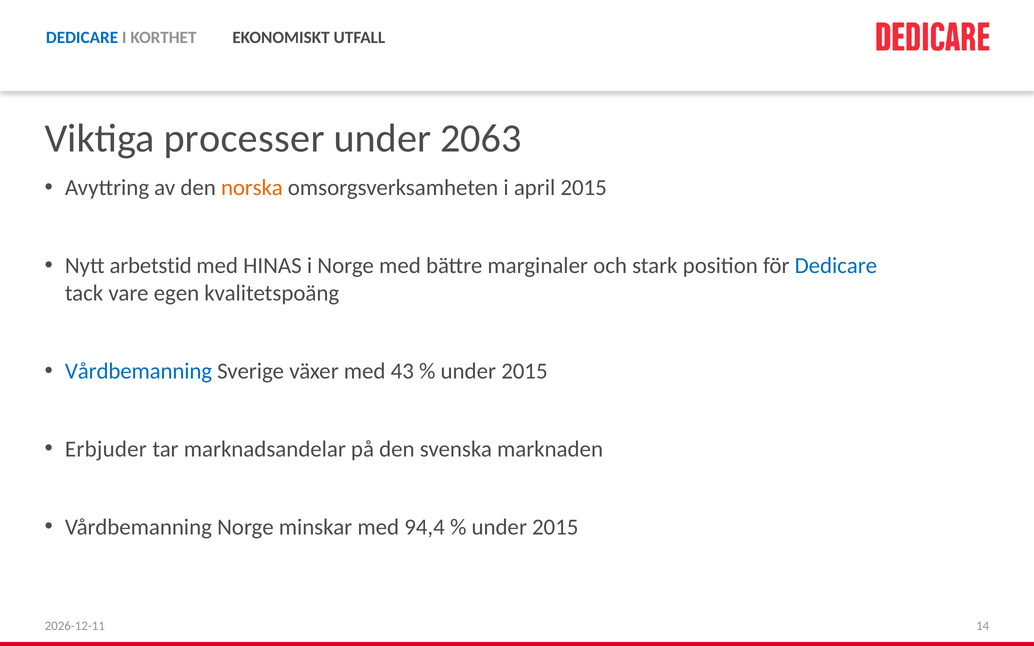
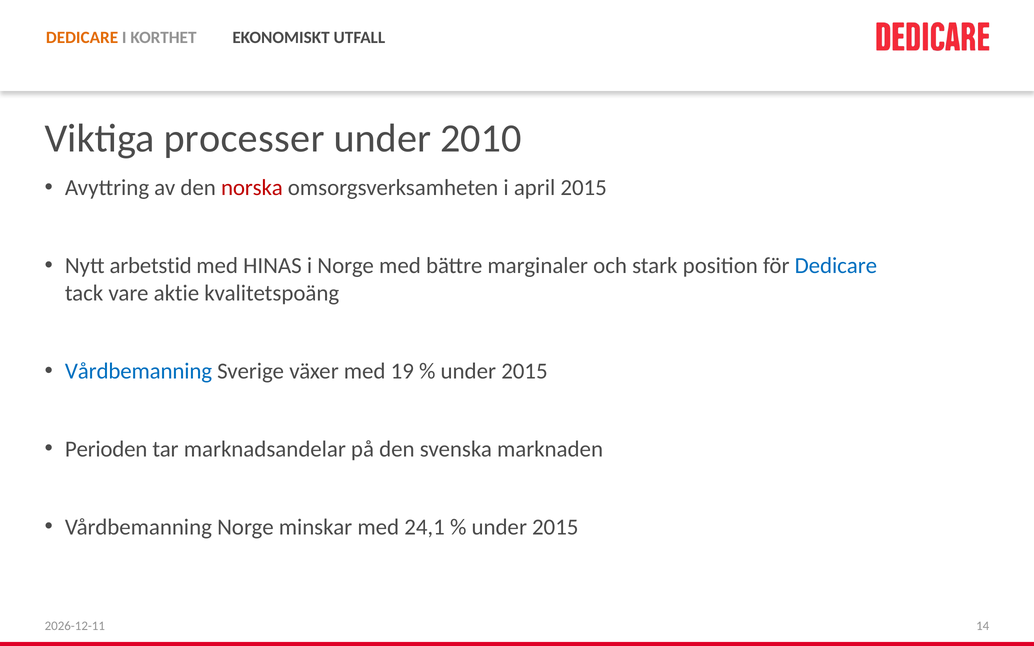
DEDICARE colour: blue -> orange (82, 38)
2063: 2063 -> 2010 (481, 138)
norska colour: orange -> red (252, 188)
egen: egen -> aktie (176, 293)
43: 43 -> 19 (402, 371)
Erbjuder: Erbjuder -> Perioden (106, 449)
94,4: 94,4 -> 24,1 (425, 527)
